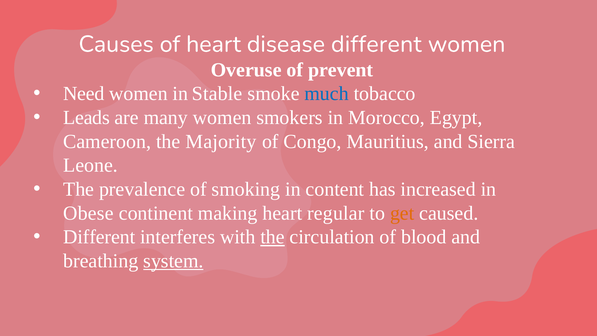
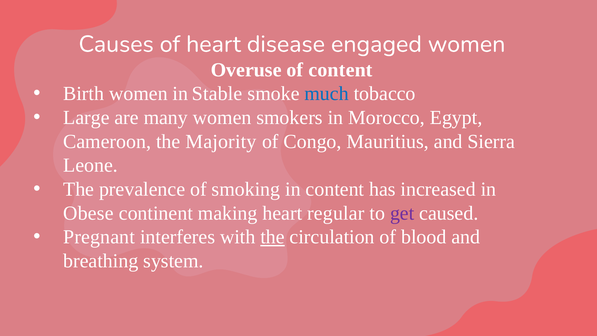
disease different: different -> engaged (376, 44)
of prevent: prevent -> content (340, 70)
Need: Need -> Birth (84, 94)
Leads: Leads -> Large (86, 117)
get colour: orange -> purple (402, 213)
Different: Different -> Pregnant (99, 237)
system underline: present -> none (173, 261)
